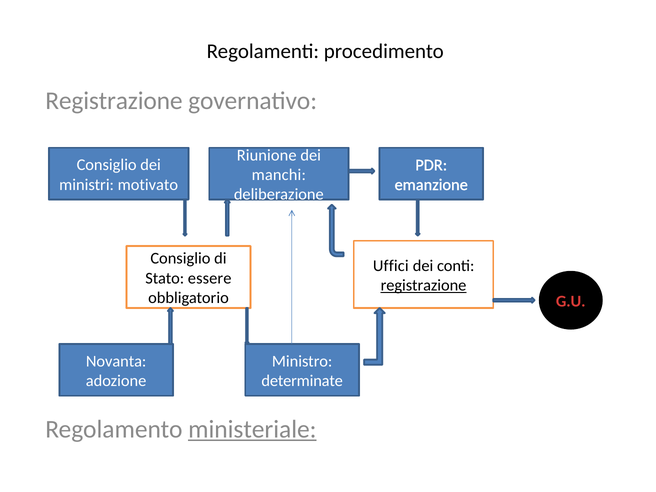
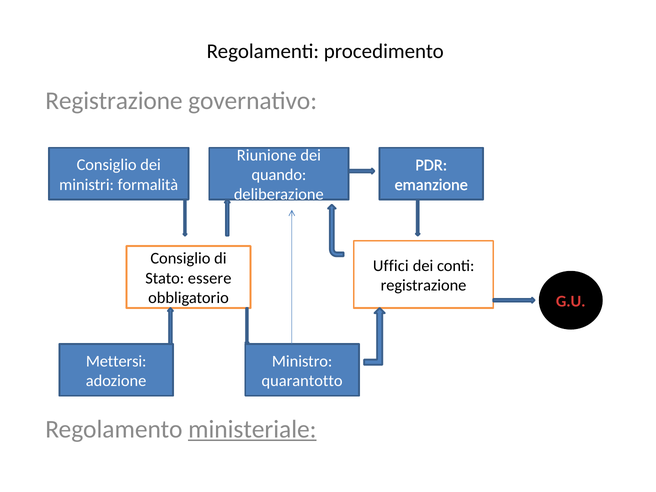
manchi: manchi -> quando (279, 175)
motivato: motivato -> formalità (148, 185)
registrazione underline: present -> none (424, 285)
Novanta: Novanta -> Mettersi (116, 361)
determinate: determinate -> quarantotto (302, 381)
